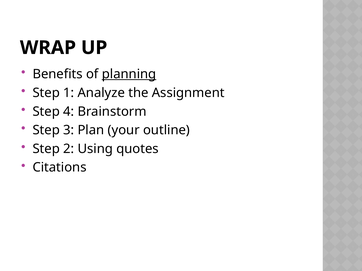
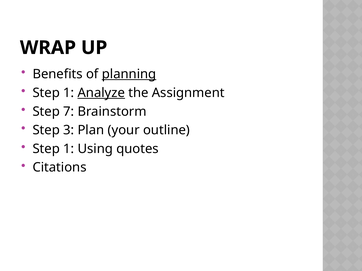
Analyze underline: none -> present (101, 93)
4: 4 -> 7 (69, 112)
2: 2 -> 1 (69, 149)
